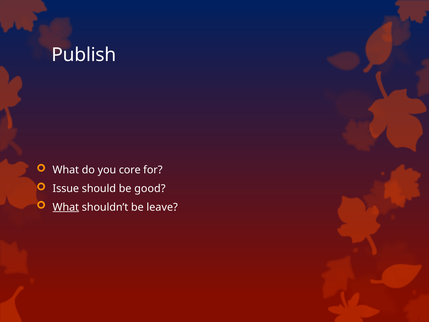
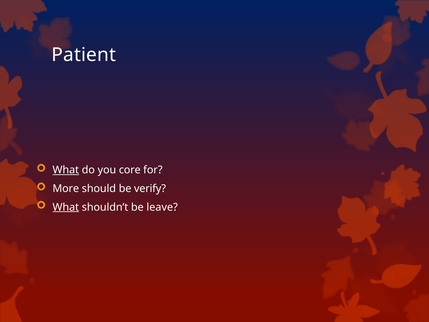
Publish: Publish -> Patient (84, 55)
What underline: none -> present (66, 170)
Issue: Issue -> More (66, 188)
good: good -> verify (150, 188)
